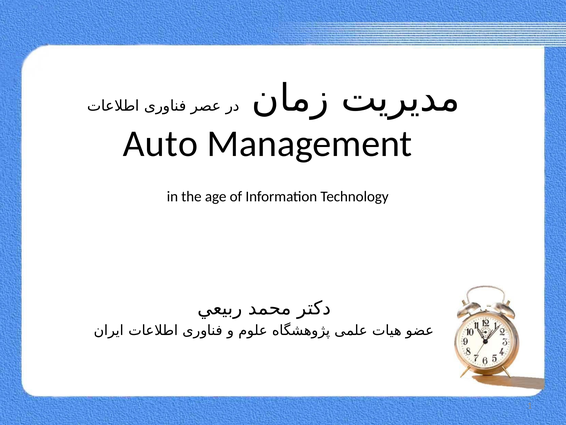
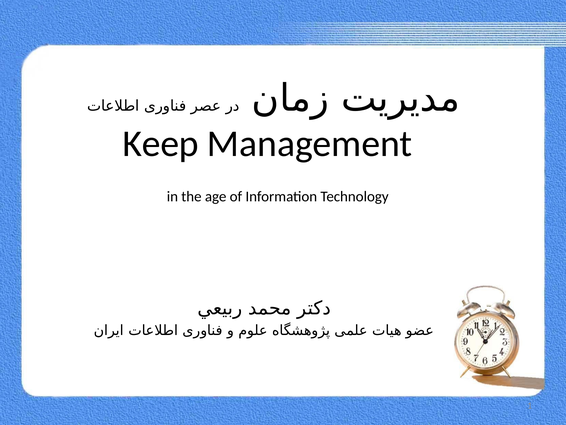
Auto: Auto -> Keep (161, 143)
